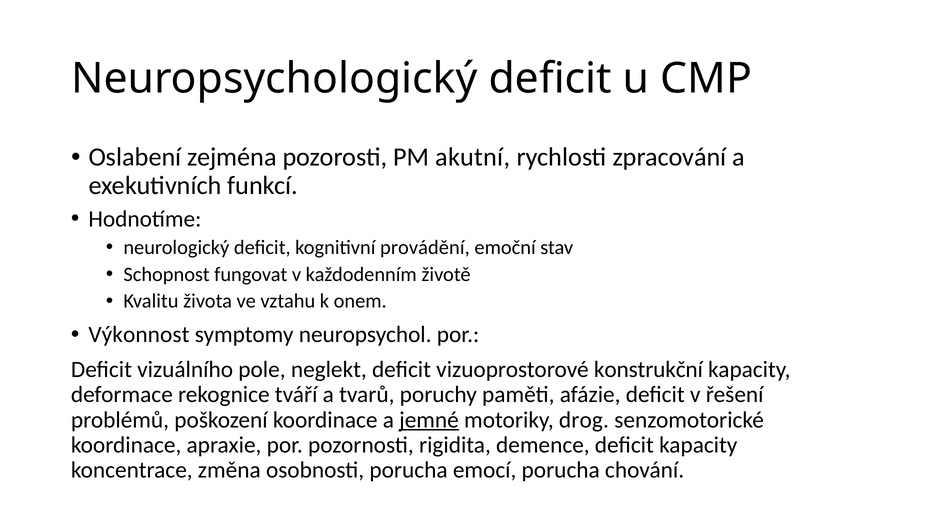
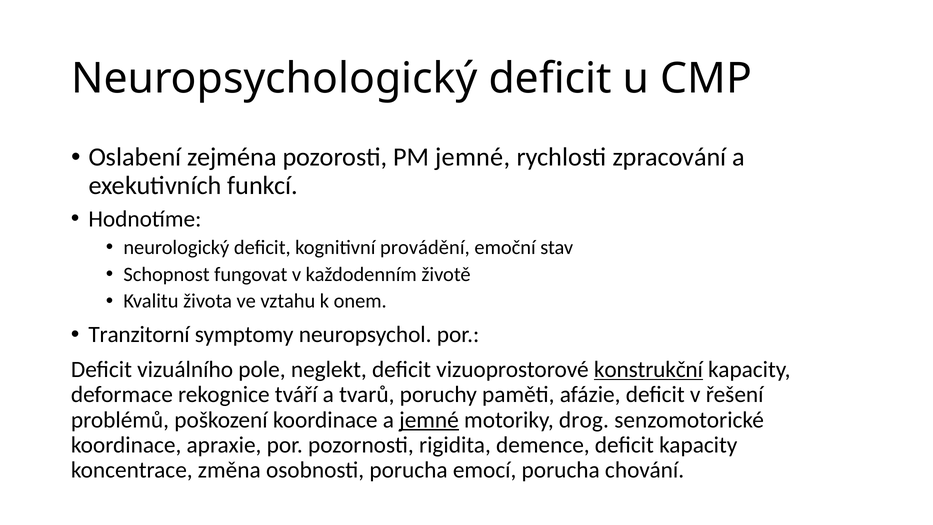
PM akutní: akutní -> jemné (473, 157)
Výkonnost: Výkonnost -> Tranzitorní (139, 334)
konstrukční underline: none -> present (648, 369)
